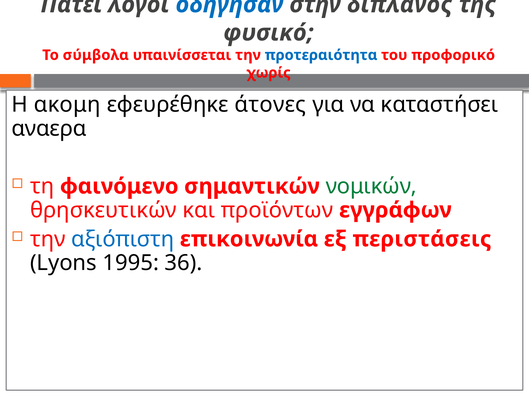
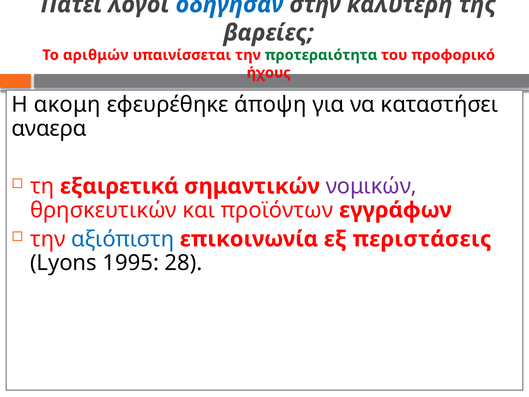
διπλανός: διπλανός -> καλύτερη (400, 5)
φυσικό: φυσικό -> βαρείες (269, 33)
σύμβολα: σύμβολα -> αριθμών (96, 55)
προτεραιότητα colour: blue -> green (321, 55)
χωρίς: χωρίς -> ήχους (269, 73)
άτονες: άτονες -> άποψη (270, 105)
φαινόμενο: φαινόμενο -> εξαιρετικά (119, 186)
νομικών colour: green -> purple (371, 186)
36: 36 -> 28 (184, 263)
